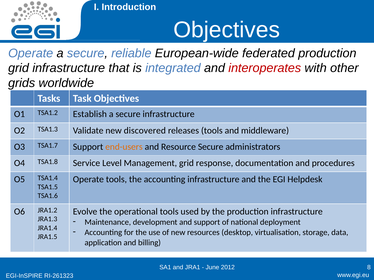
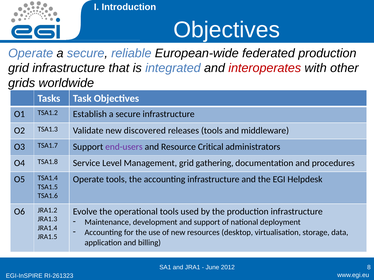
end-users colour: orange -> purple (124, 147)
Resource Secure: Secure -> Critical (211, 147)
response: response -> gathering (215, 163)
